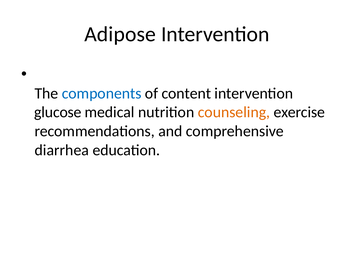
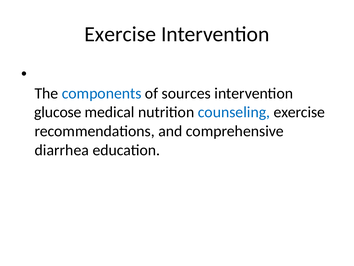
Adipose: Adipose -> Exercise (120, 34)
content: content -> sources (186, 93)
counseling colour: orange -> blue (234, 112)
